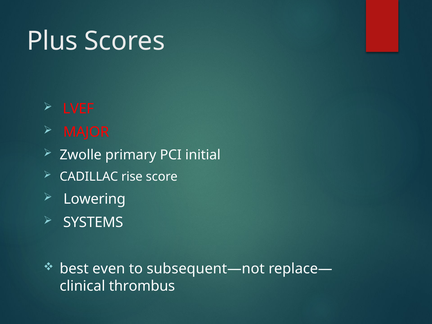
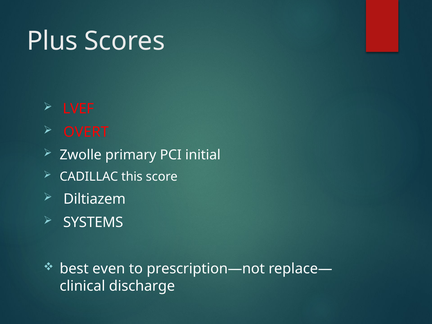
MAJOR: MAJOR -> OVERT (86, 132)
rise: rise -> this (132, 177)
Lowering: Lowering -> Diltiazem (95, 199)
subsequent—not: subsequent—not -> prescription—not (206, 269)
thrombus: thrombus -> discharge (142, 286)
